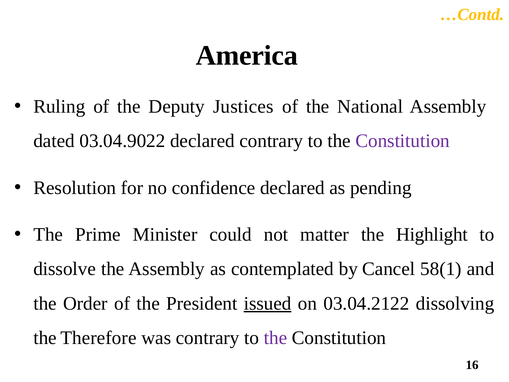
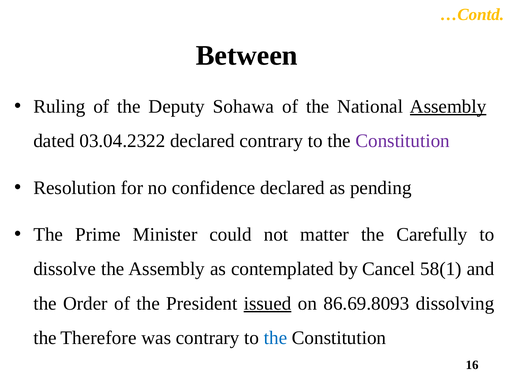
America: America -> Between (247, 55)
Justices: Justices -> Sohawa (243, 106)
Assembly underline: none -> present (448, 106)
03.04.9022: 03.04.9022 -> 03.04.2322 (122, 141)
Highlight: Highlight -> Carefully (432, 234)
03.04.2122: 03.04.2122 -> 86.69.8093 (366, 303)
the colour: purple -> blue (275, 338)
